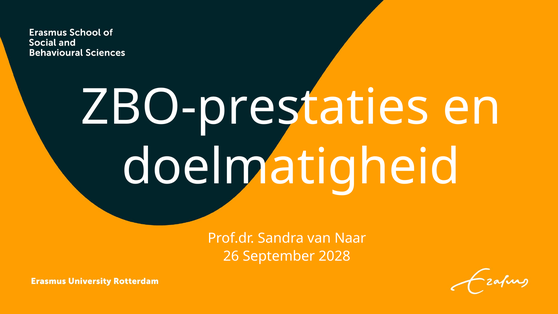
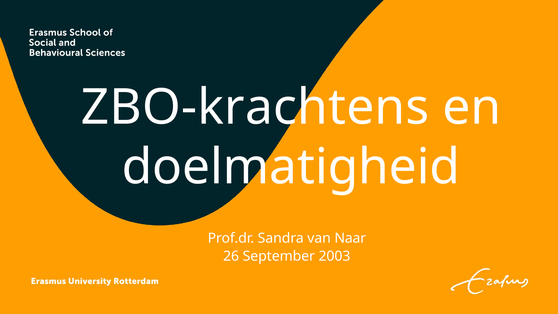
ZBO-prestaties: ZBO-prestaties -> ZBO-krachtens (255, 107)
2028: 2028 -> 2003 (334, 256)
